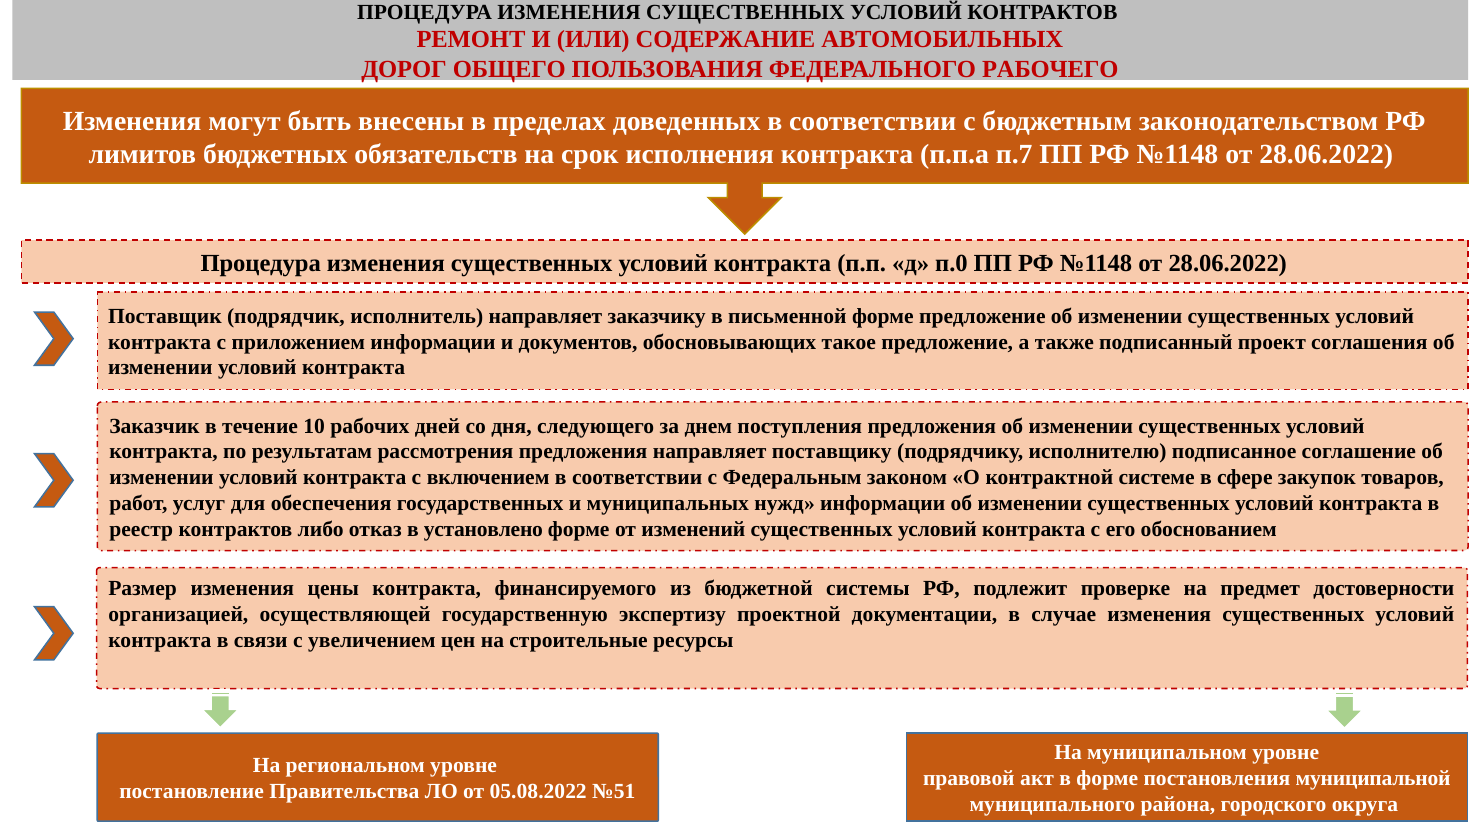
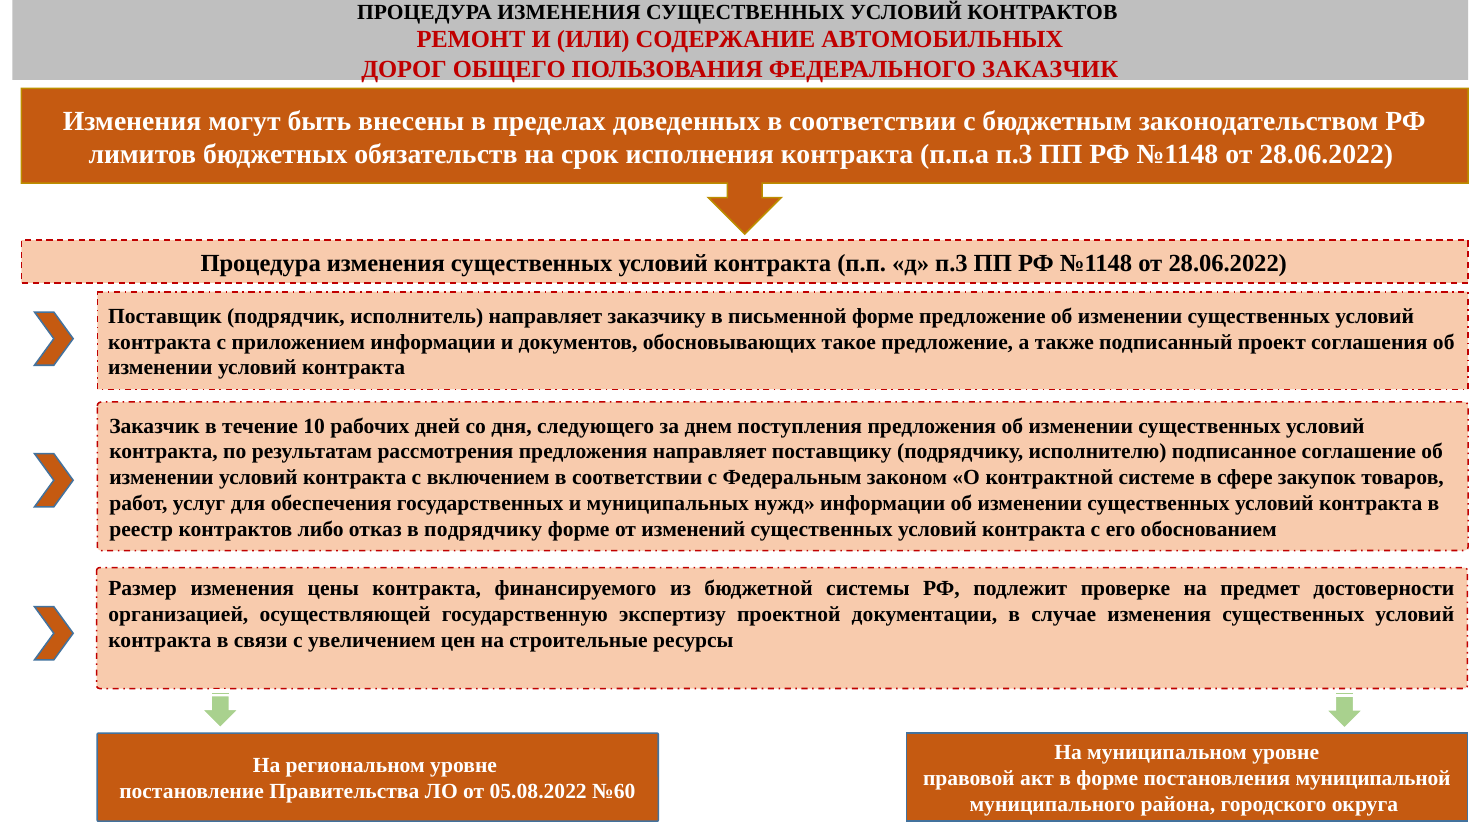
ФЕДЕРАЛЬНОГО РАБОЧЕГО: РАБОЧЕГО -> ЗАКАЗЧИК (1050, 69)
п.п.а п.7: п.7 -> п.3 (1014, 154)
д п.0: п.0 -> п.3 (952, 263)
в установлено: установлено -> подрядчику (483, 530)
№51: №51 -> №60 (614, 792)
